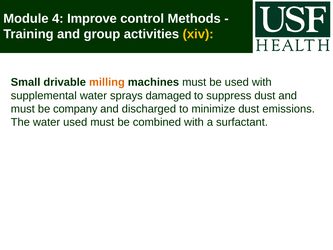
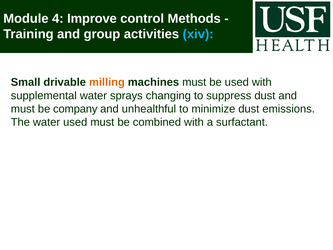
xiv colour: yellow -> light blue (198, 34)
damaged: damaged -> changing (168, 96)
discharged: discharged -> unhealthful (149, 109)
